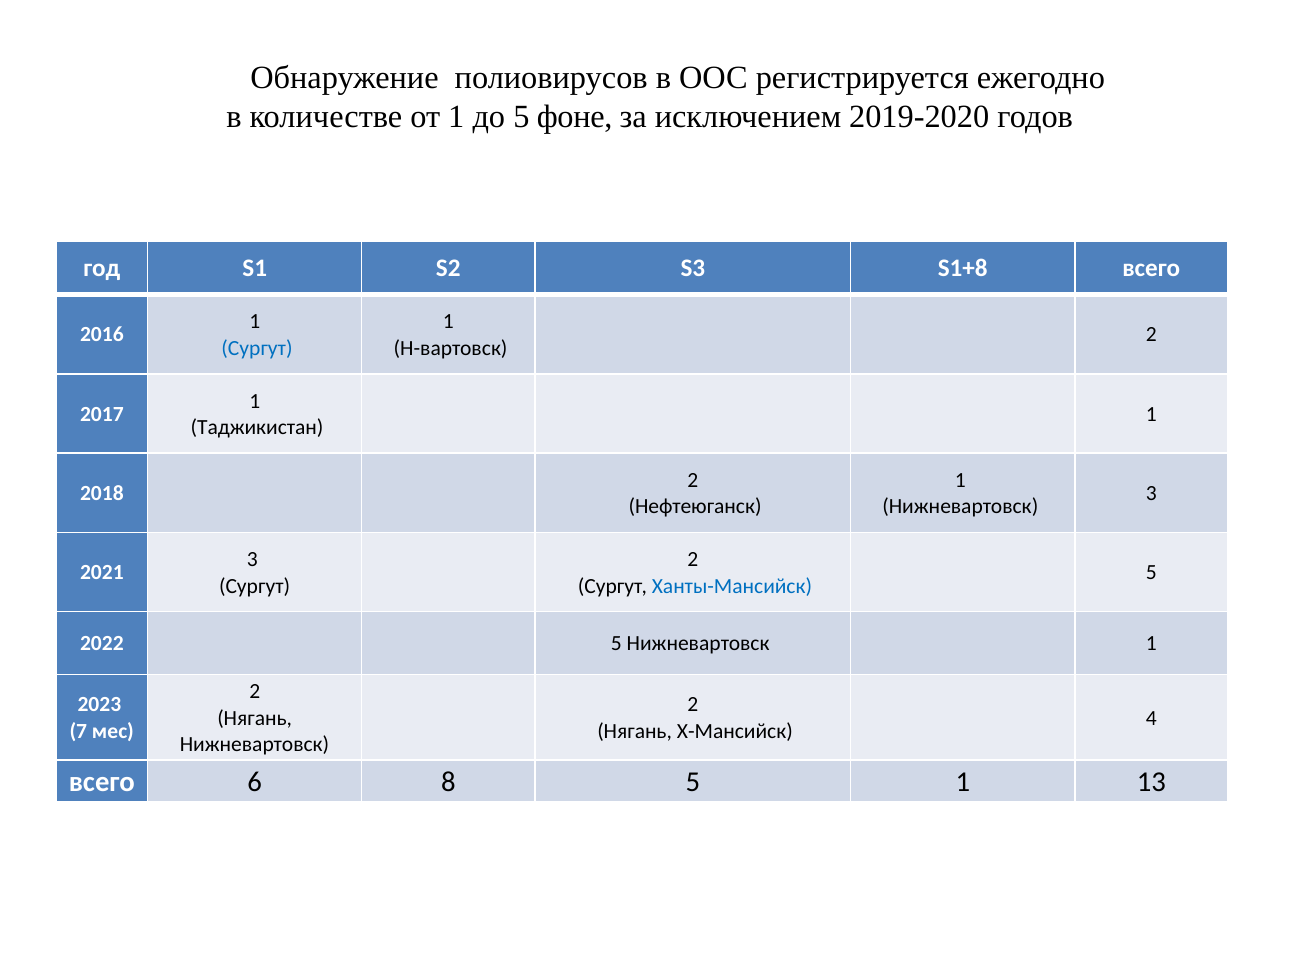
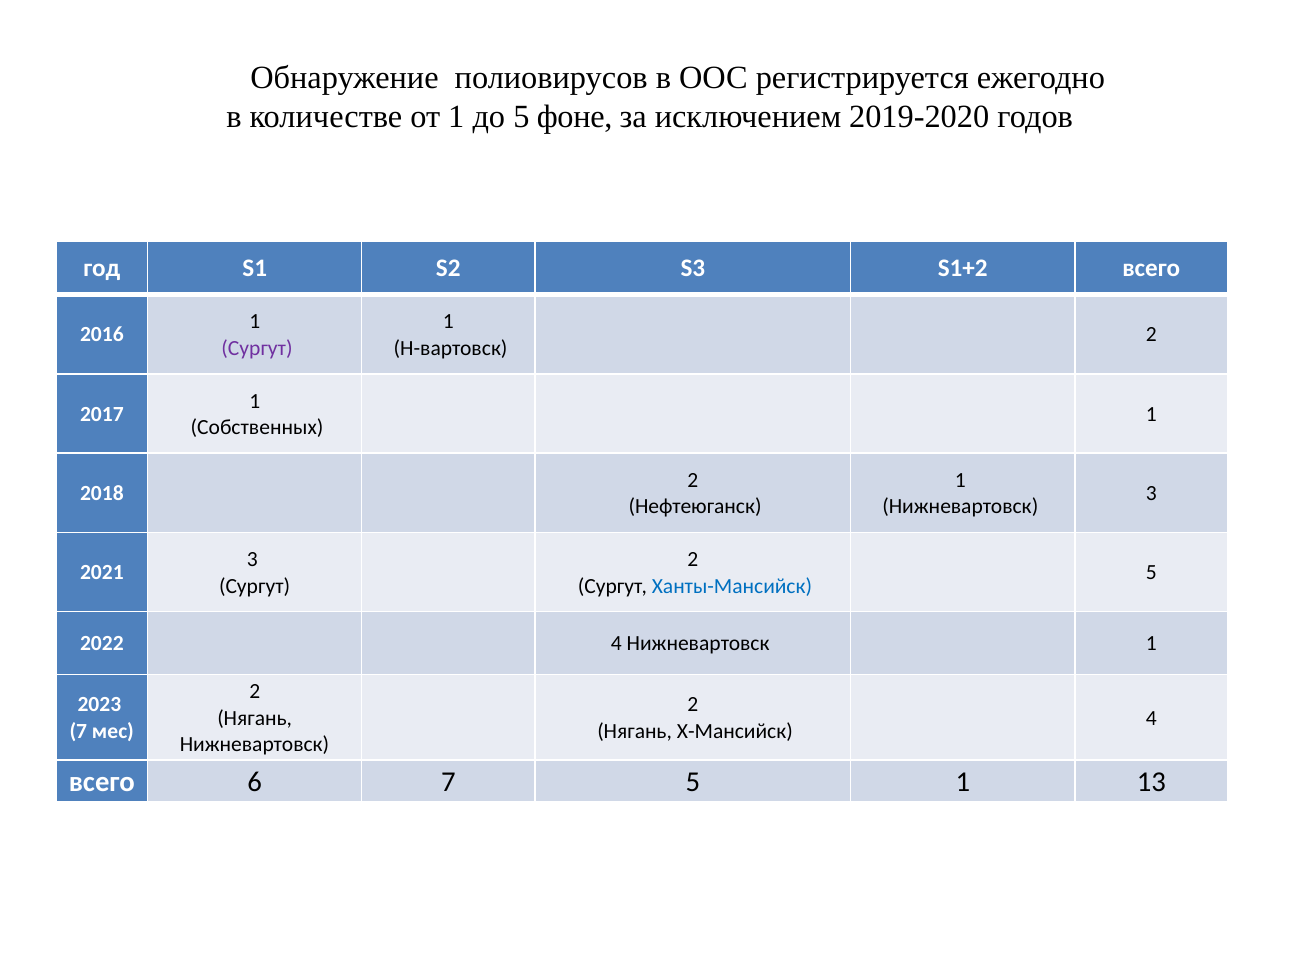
S1+8: S1+8 -> S1+2 (963, 268)
Сургут colour: blue -> purple (257, 348)
Таджикистан: Таджикистан -> Собственных (257, 427)
2022 5: 5 -> 4 (616, 643)
6 8: 8 -> 7 (448, 781)
